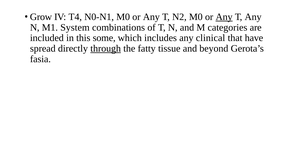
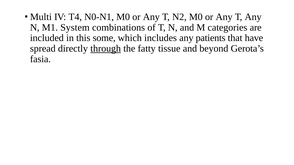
Grow: Grow -> Multi (41, 17)
Any underline: present -> none (224, 17)
clinical: clinical -> patients (211, 38)
